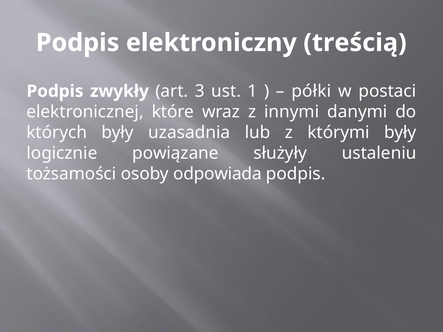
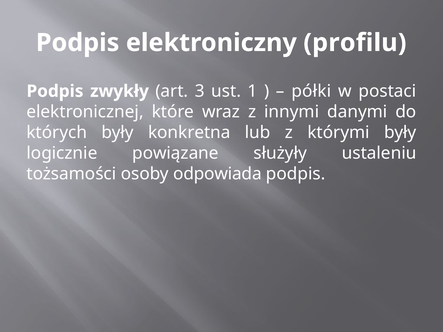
treścią: treścią -> profilu (355, 43)
uzasadnia: uzasadnia -> konkretna (189, 133)
